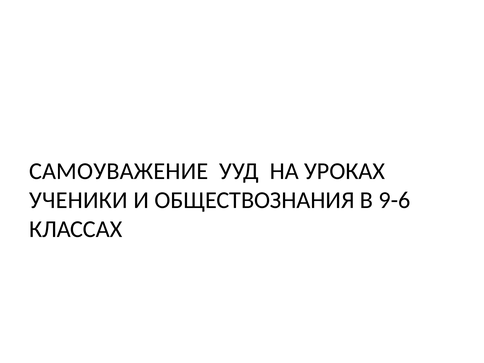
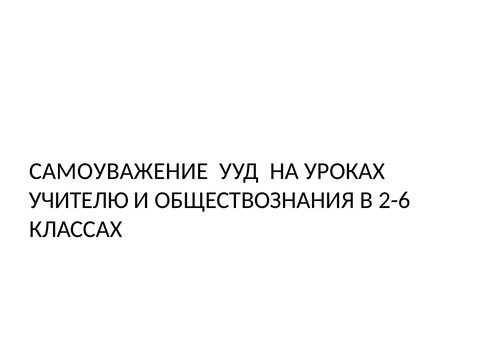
УЧЕНИКИ: УЧЕНИКИ -> УЧИТЕЛЮ (79, 200)
9-6: 9-6 -> 2-6 (395, 200)
